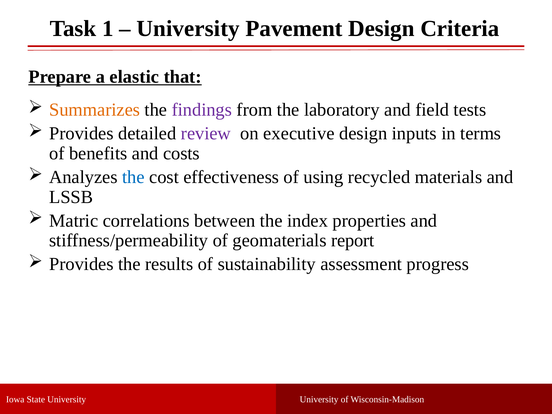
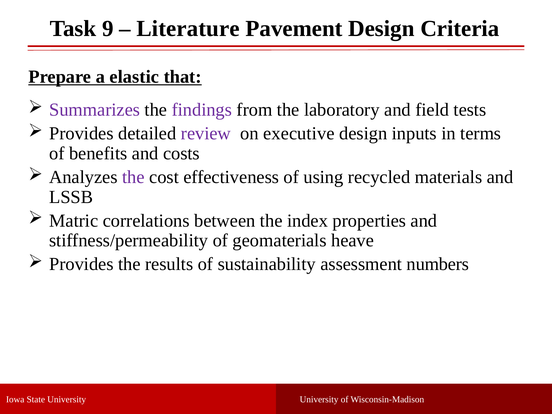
1: 1 -> 9 (108, 29)
University: University -> Literature (188, 29)
Summarizes colour: orange -> purple (95, 110)
the colour: blue -> purple (133, 177)
report: report -> heave (353, 240)
progress: progress -> numbers (438, 264)
